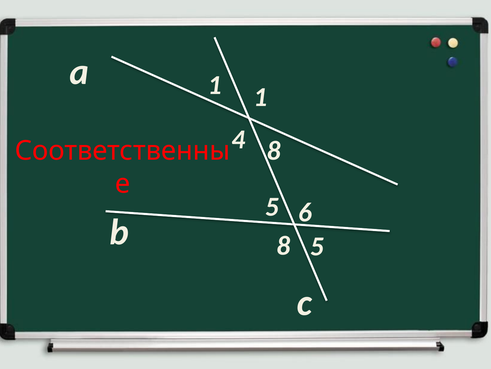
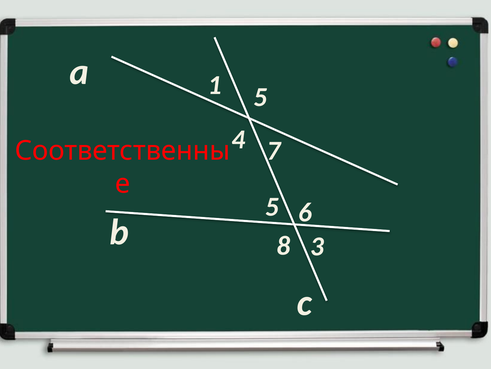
1 1: 1 -> 5 (260, 97)
4 8: 8 -> 7 (274, 151)
8 5: 5 -> 3 (317, 246)
